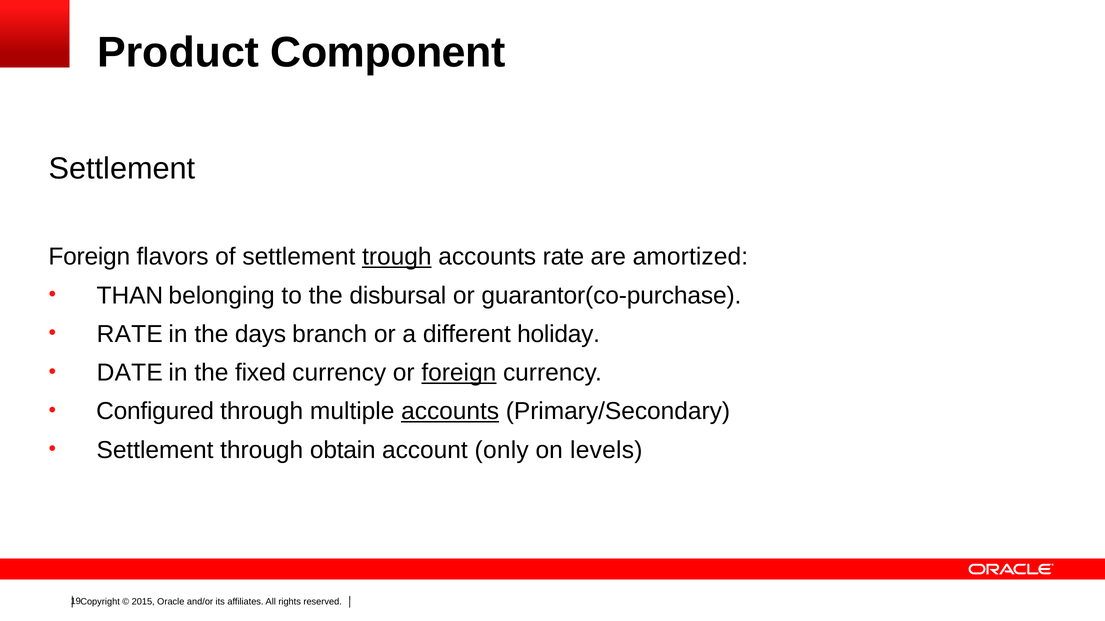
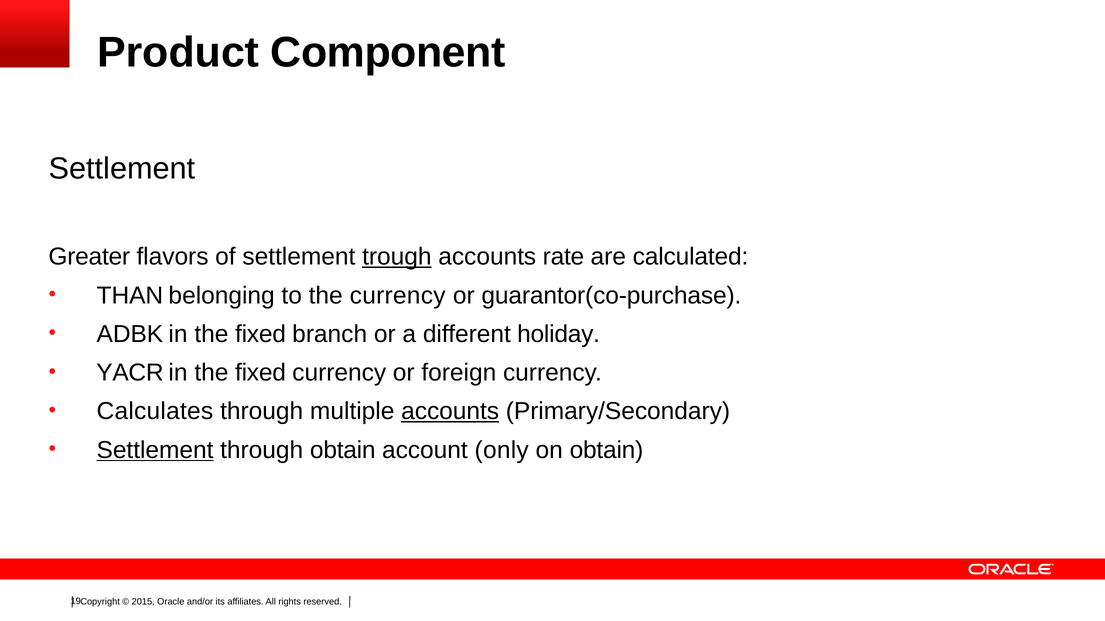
Foreign: Foreign -> Greater (89, 257)
amortized: amortized -> calculated (691, 257)
the disbursal: disbursal -> currency (398, 296)
RATE: RATE -> ADBK (130, 334)
days: days -> fixed (261, 334)
DATE: DATE -> YACR (130, 373)
foreign underline: present -> none (459, 373)
Configured: Configured -> Calculates (155, 412)
Settlement underline: none -> present (155, 450)
on levels: levels -> obtain (606, 450)
